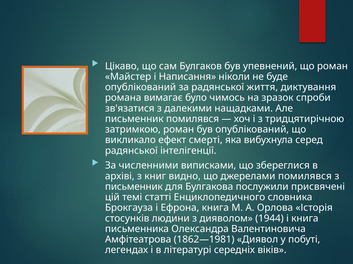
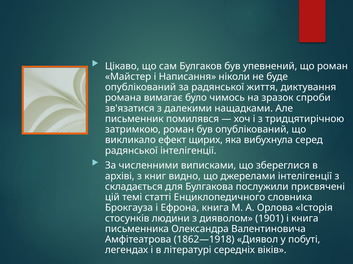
смерті: смерті -> щирих (206, 140)
джерелами помилявся: помилявся -> інтелігенції (305, 177)
письменник: письменник -> складається (134, 187)
1944: 1944 -> 1901 (269, 219)
1862—1981: 1862—1981 -> 1862—1918 (204, 240)
